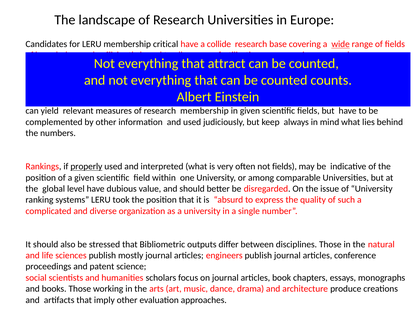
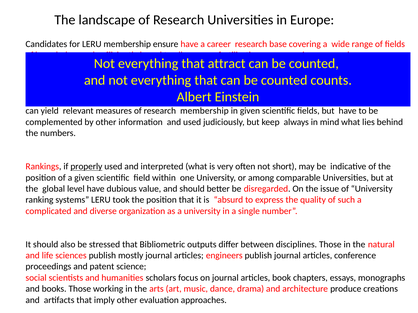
critical: critical -> ensure (166, 44)
collide: collide -> career (219, 44)
wide underline: present -> none (341, 44)
not fields: fields -> short (285, 167)
